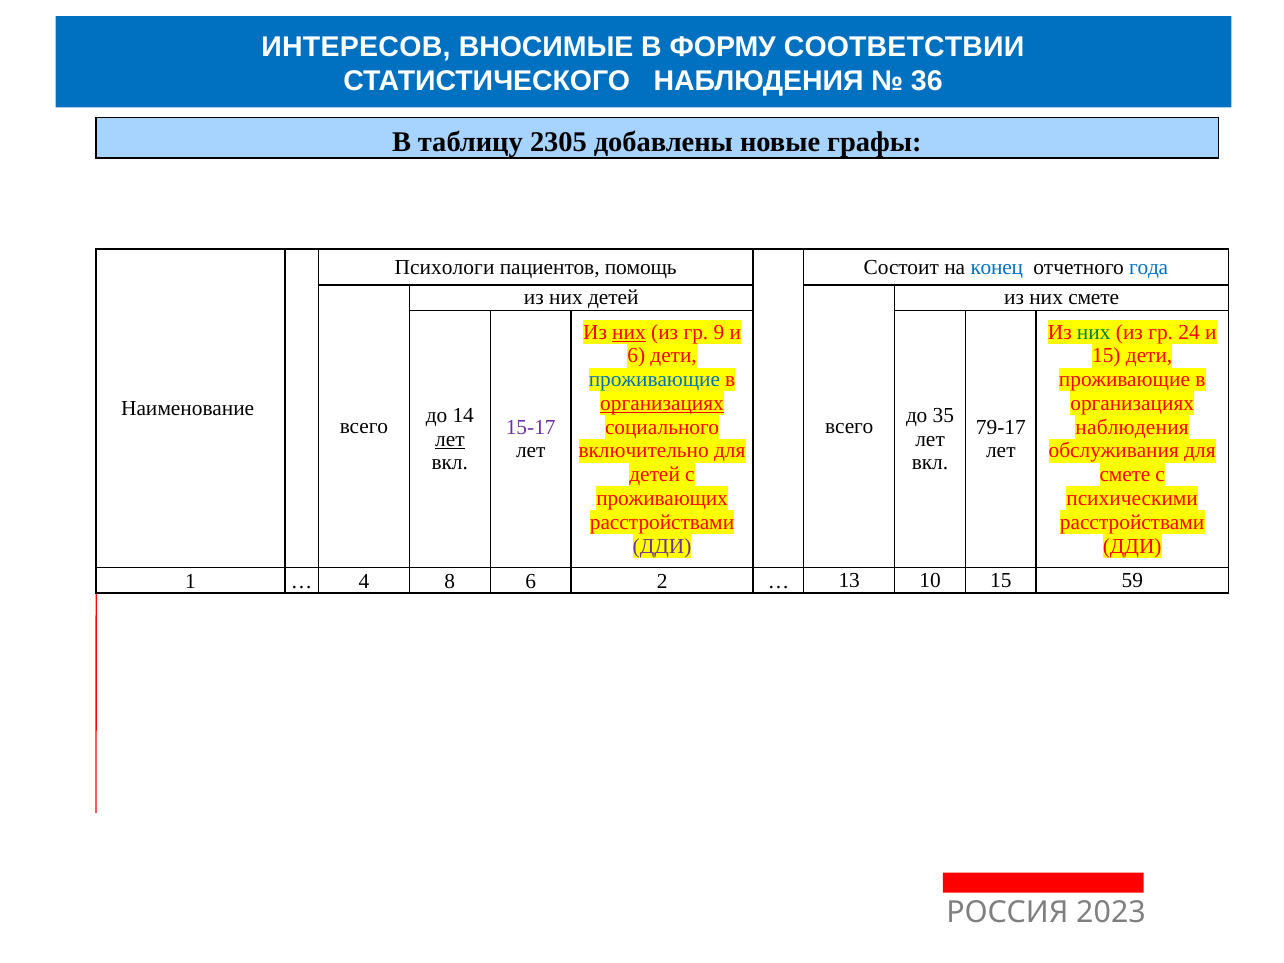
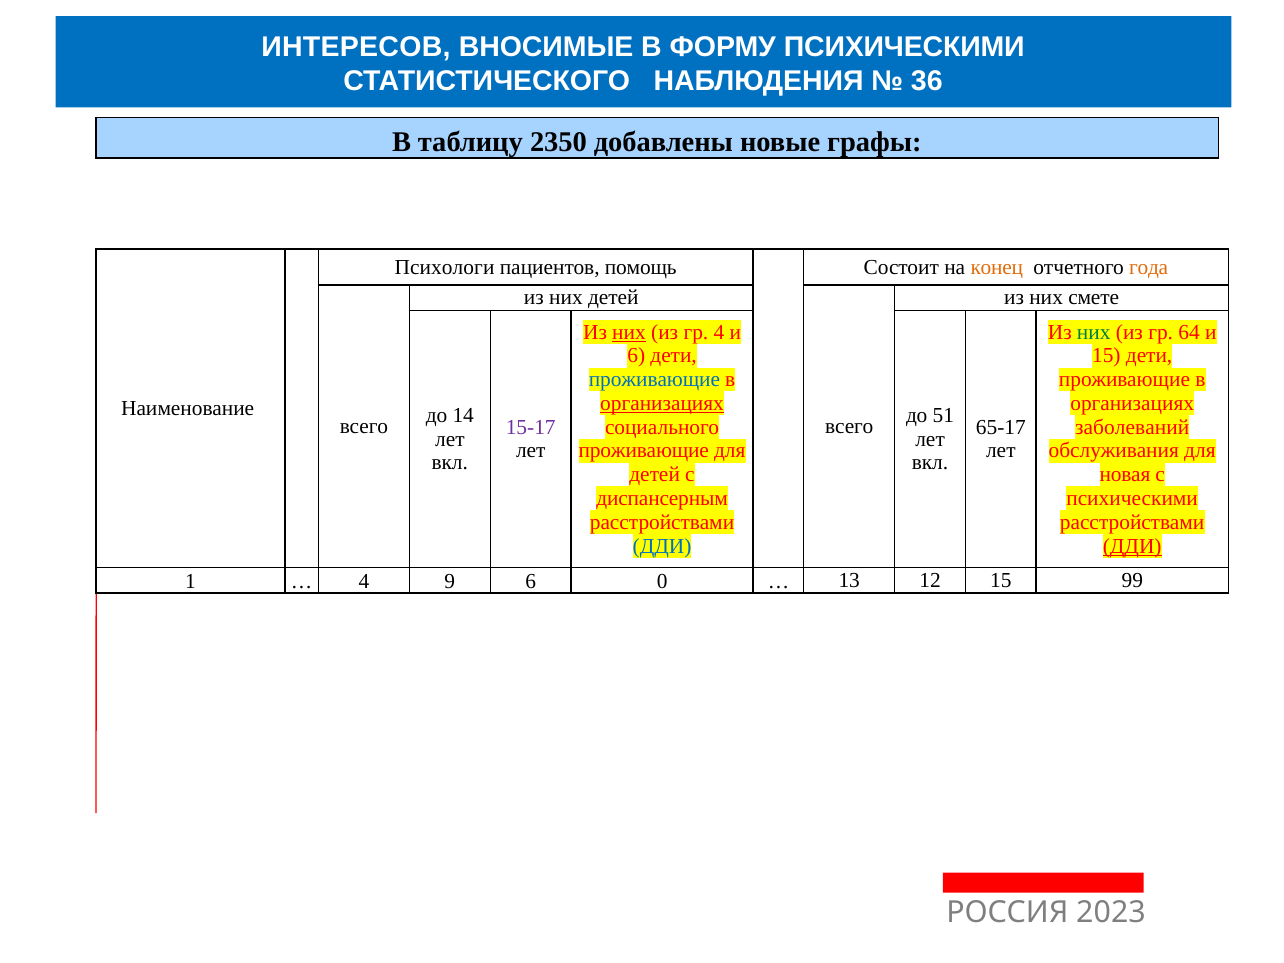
ФОРМУ СООТВЕТСТВИИ: СООТВЕТСТВИИ -> ПСИХИЧЕСКИМИ (904, 47)
2305: 2305 -> 2350 (558, 142)
конец colour: blue -> orange (997, 267)
года colour: blue -> orange (1149, 267)
гр 9: 9 -> 4 (719, 332)
24: 24 -> 64 (1189, 332)
35: 35 -> 51 (943, 415)
79-17: 79-17 -> 65-17 (1001, 427)
наблюдения: наблюдения -> заболеваний (1132, 427)
лет underline: present -> none (450, 439)
включительно: включительно -> проживающие (644, 451)
смете: смете -> новая (1125, 475)
проживающих: проживающих -> диспансерным (662, 498)
ДДИ colour: purple -> blue (662, 546)
ДДИ underline: none -> present (1132, 546)
8: 8 -> 9 (450, 581)
2: 2 -> 0 (662, 581)
10: 10 -> 12 (930, 580)
59: 59 -> 99 (1132, 580)
